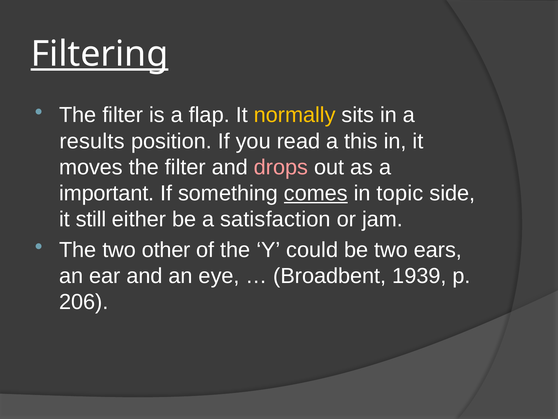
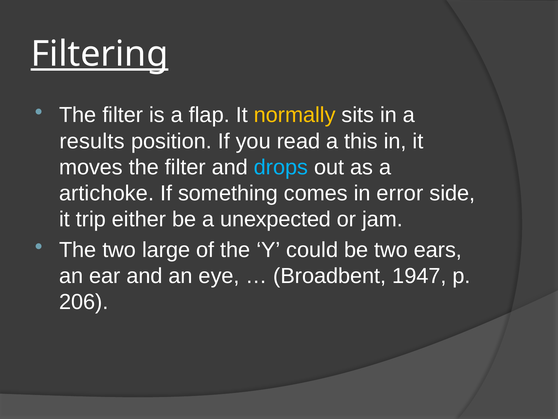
drops colour: pink -> light blue (281, 167)
important: important -> artichoke (107, 193)
comes underline: present -> none (316, 193)
topic: topic -> error (400, 193)
still: still -> trip (91, 219)
satisfaction: satisfaction -> unexpected (276, 219)
other: other -> large (166, 250)
1939: 1939 -> 1947 (419, 276)
